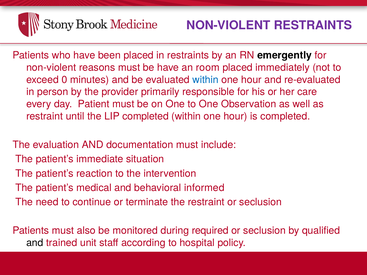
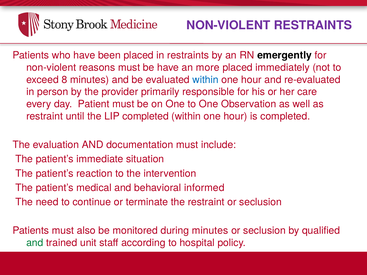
room: room -> more (208, 67)
0: 0 -> 8 (64, 80)
during required: required -> minutes (210, 231)
and colour: black -> green (35, 243)
